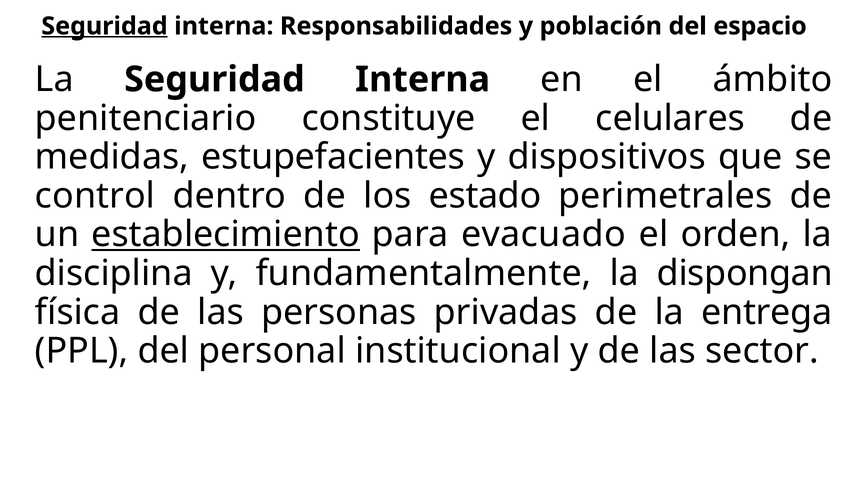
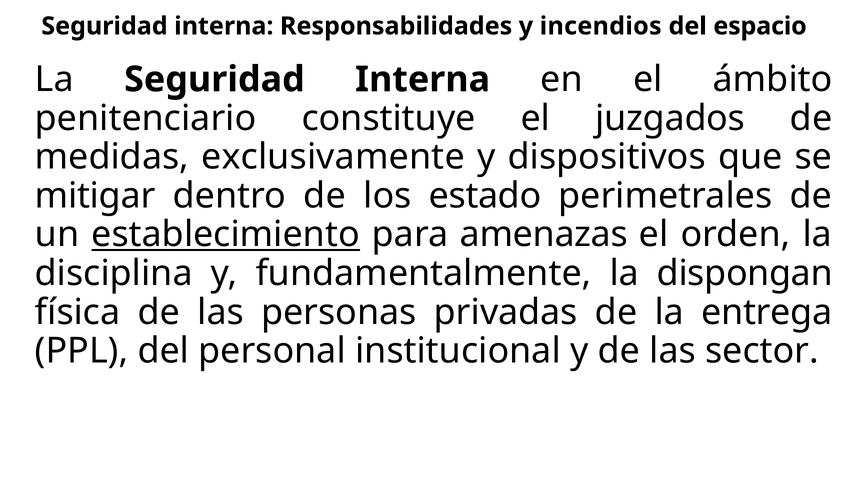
Seguridad underline: present -> none (104, 26)
población: población -> incendios (601, 26)
celulares: celulares -> juzgados (670, 118)
estupefacientes: estupefacientes -> exclusivamente (333, 157)
control: control -> mitigar (95, 196)
evacuado: evacuado -> amenazas (544, 235)
